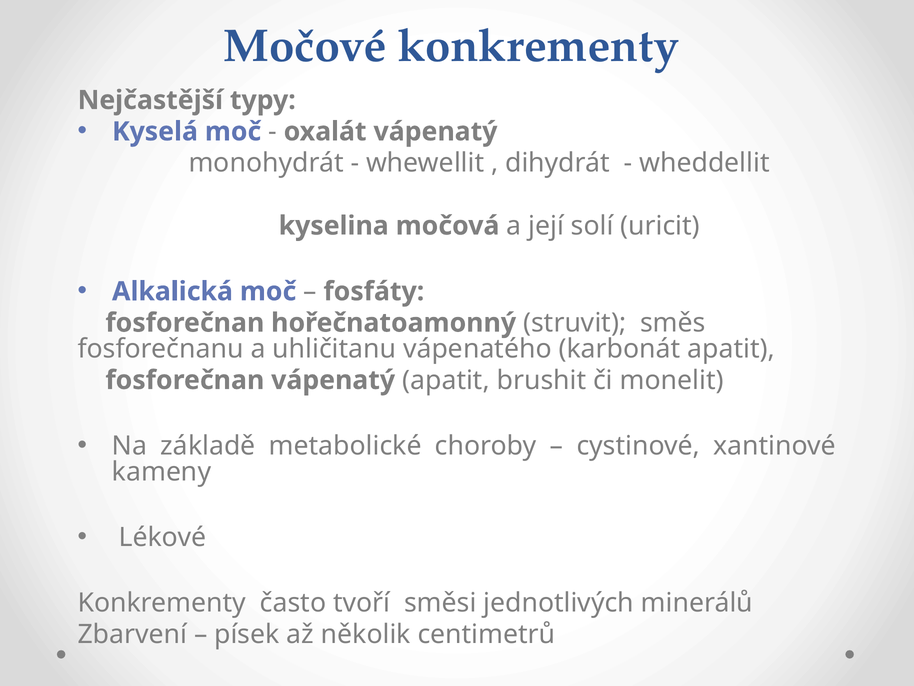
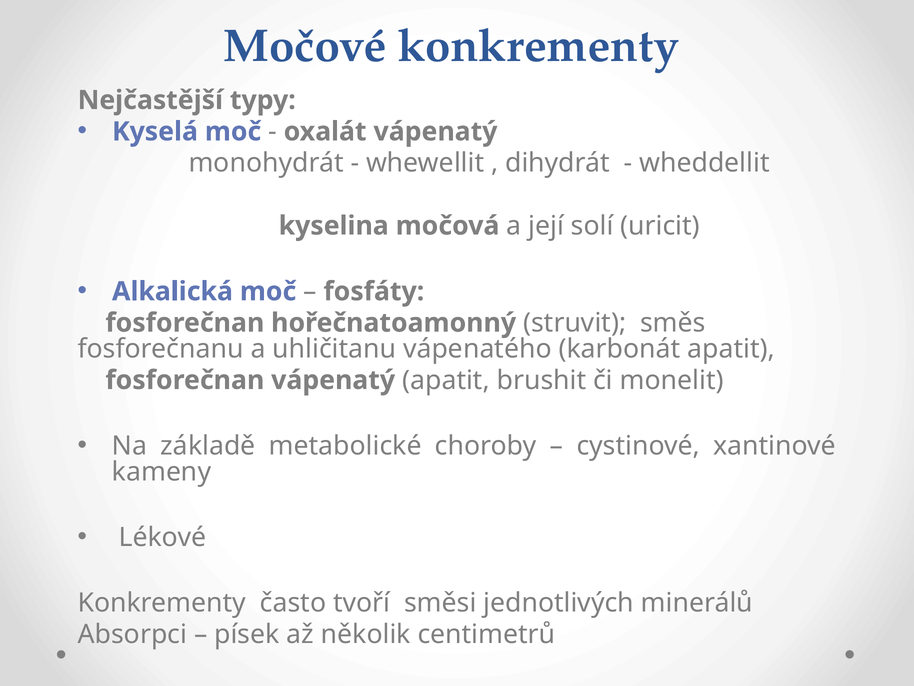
Zbarvení: Zbarvení -> Absorpci (132, 634)
